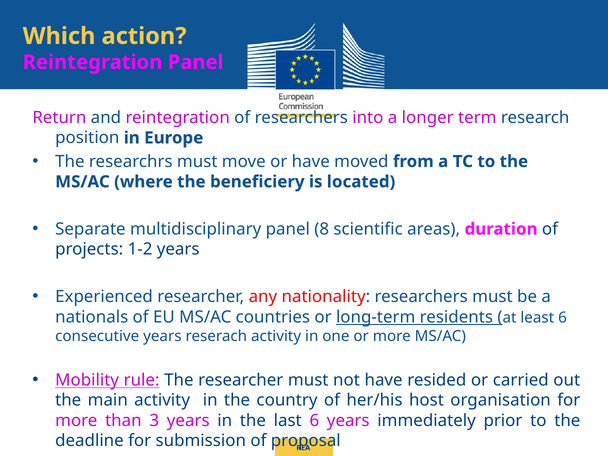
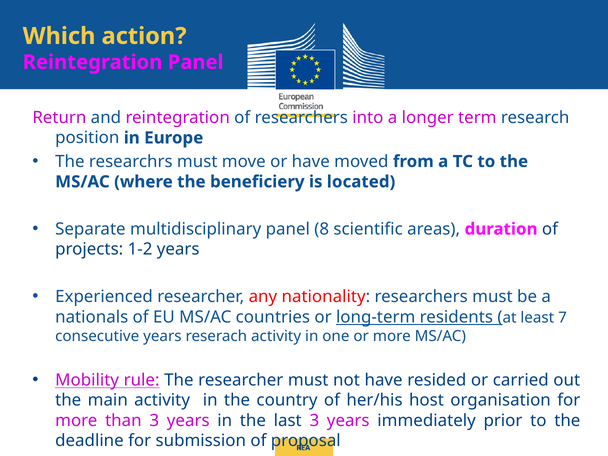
least 6: 6 -> 7 (563, 317)
last 6: 6 -> 3 (314, 421)
